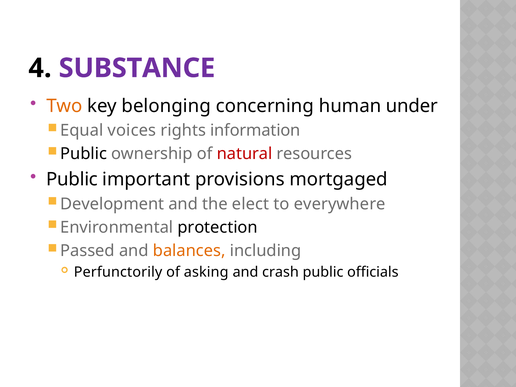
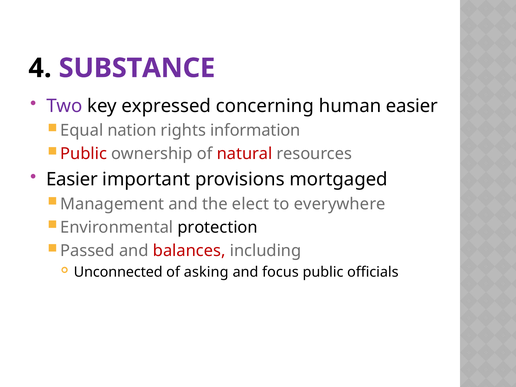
Two colour: orange -> purple (64, 106)
belonging: belonging -> expressed (166, 106)
human under: under -> easier (412, 106)
voices: voices -> nation (132, 130)
Public colour: black -> red (84, 154)
Public: Public -> Easier (72, 179)
Development: Development -> Management (112, 204)
balances colour: orange -> red (189, 251)
Perfunctorily: Perfunctorily -> Unconnected (118, 272)
crash: crash -> focus (280, 272)
